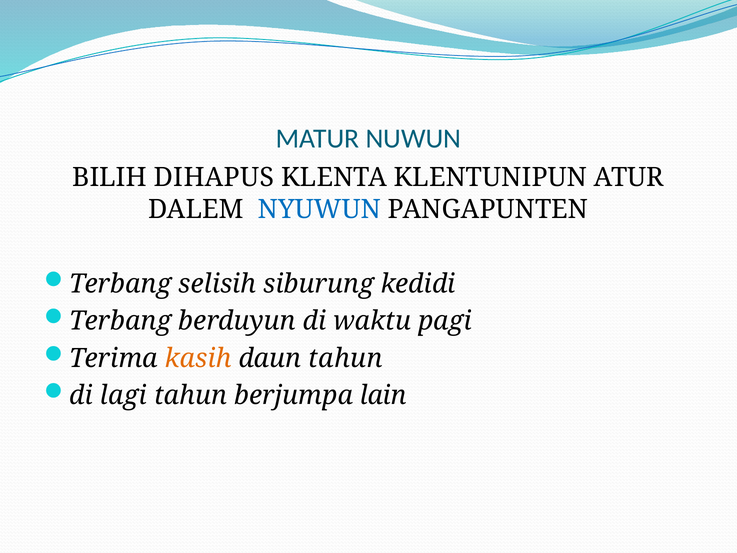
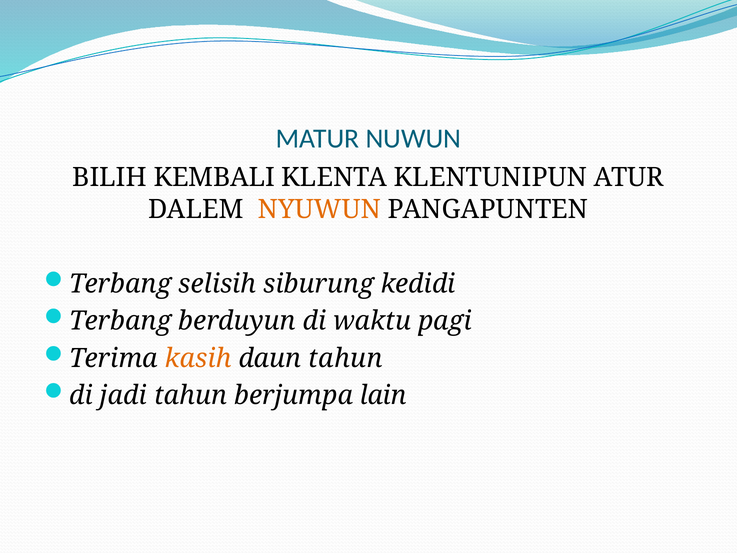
DIHAPUS: DIHAPUS -> KEMBALI (214, 177)
NYUWUN colour: blue -> orange (319, 209)
lagi: lagi -> jadi (123, 395)
